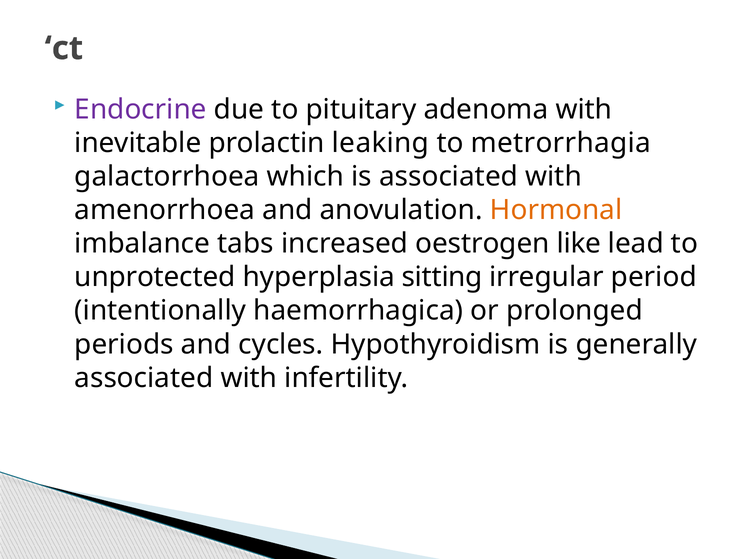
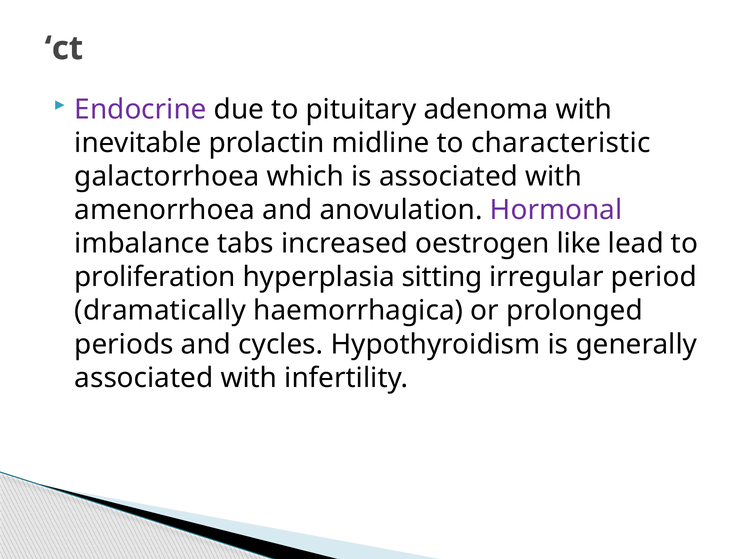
leaking: leaking -> midline (381, 143)
metrorrhagia: metrorrhagia -> characteristic (561, 143)
Hormonal colour: orange -> purple (556, 210)
unprotected: unprotected -> proliferation (155, 277)
intentionally: intentionally -> dramatically (160, 311)
